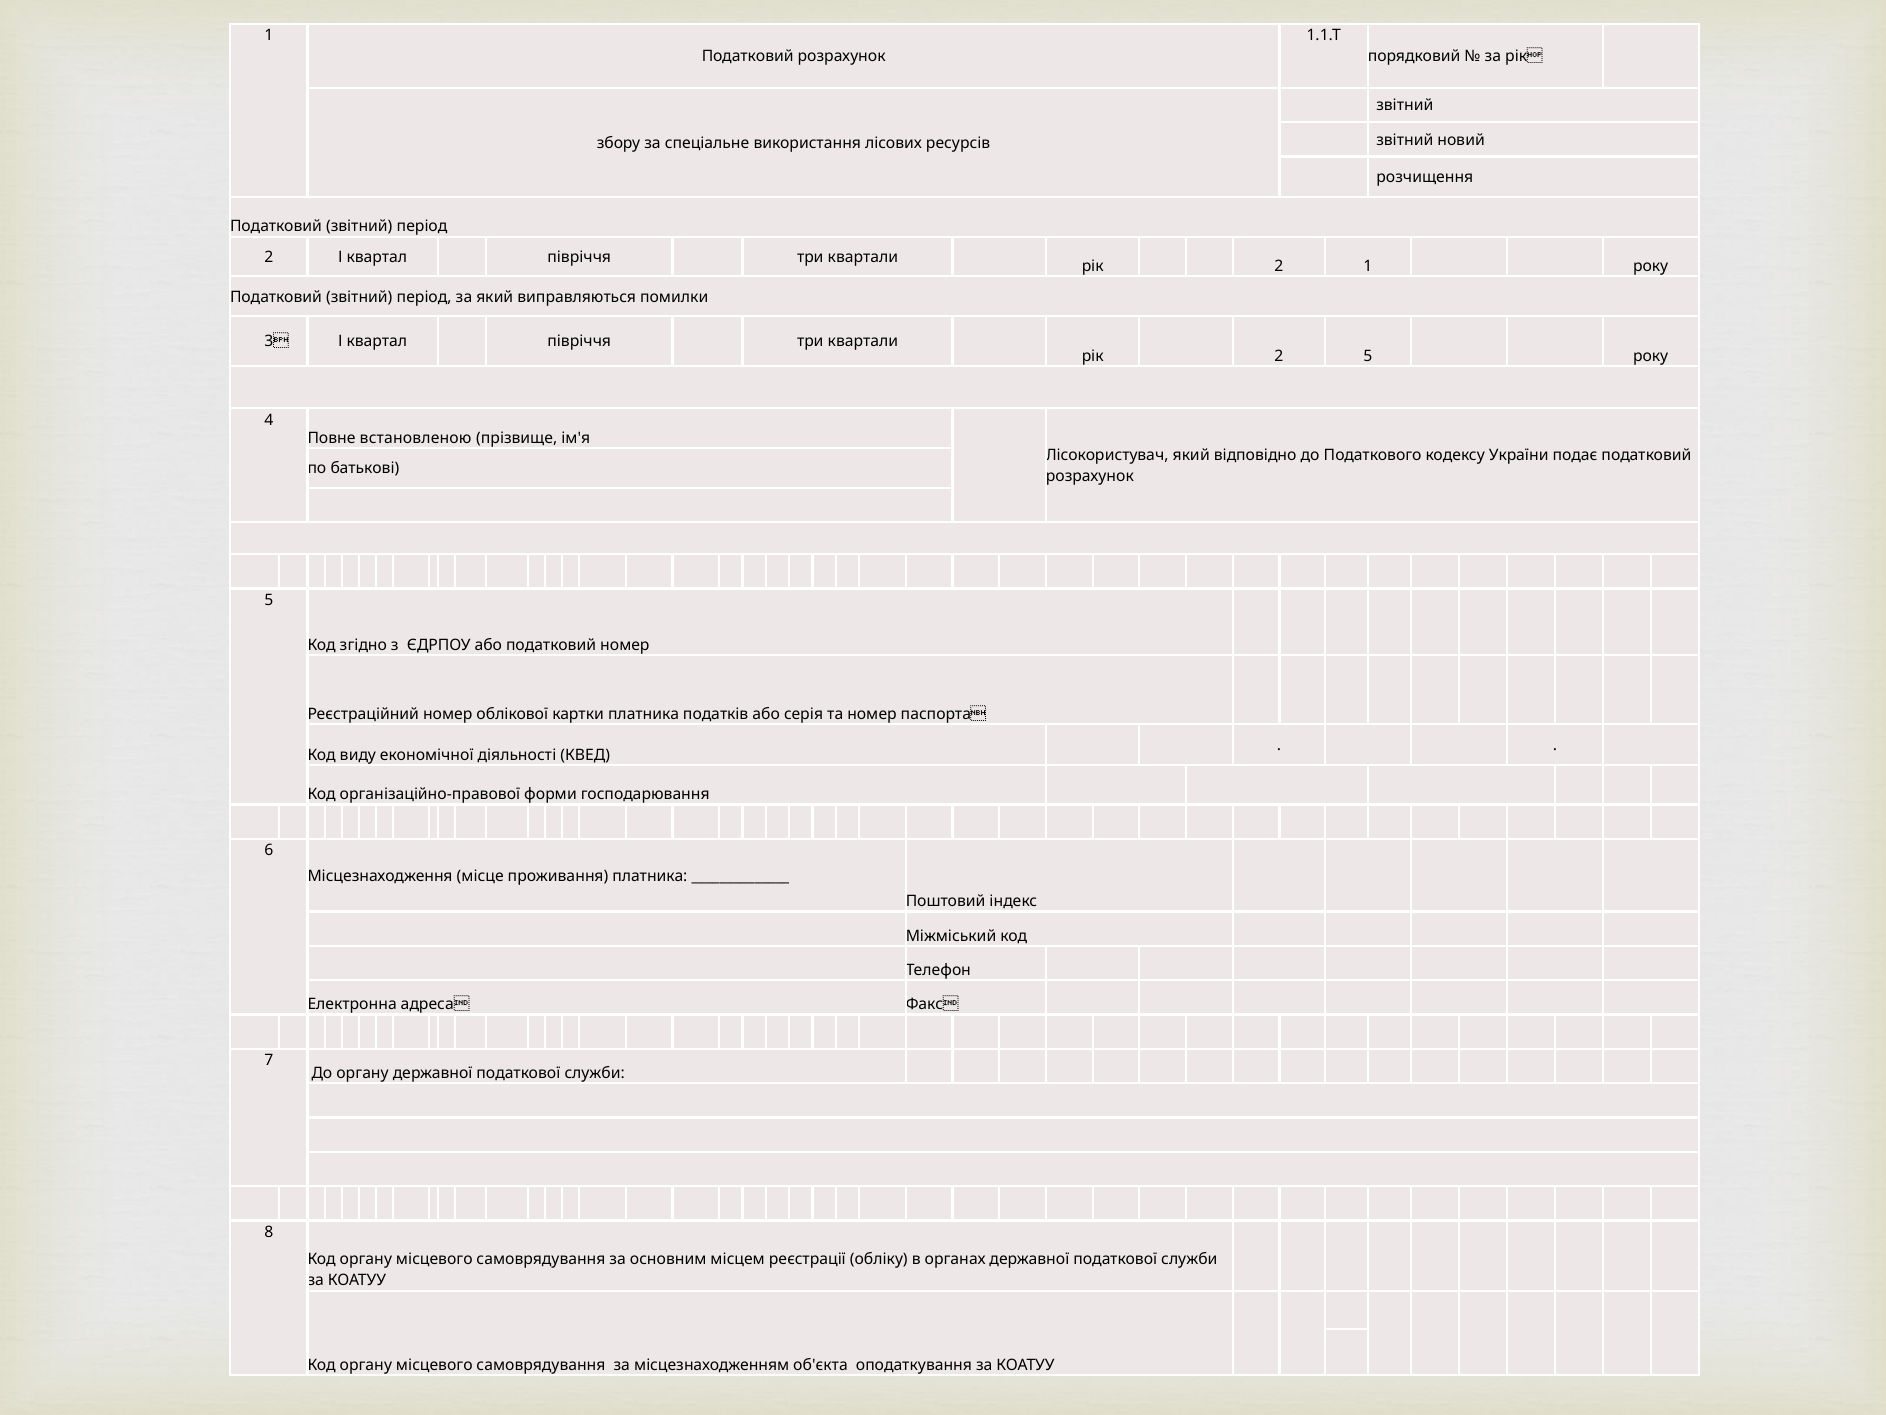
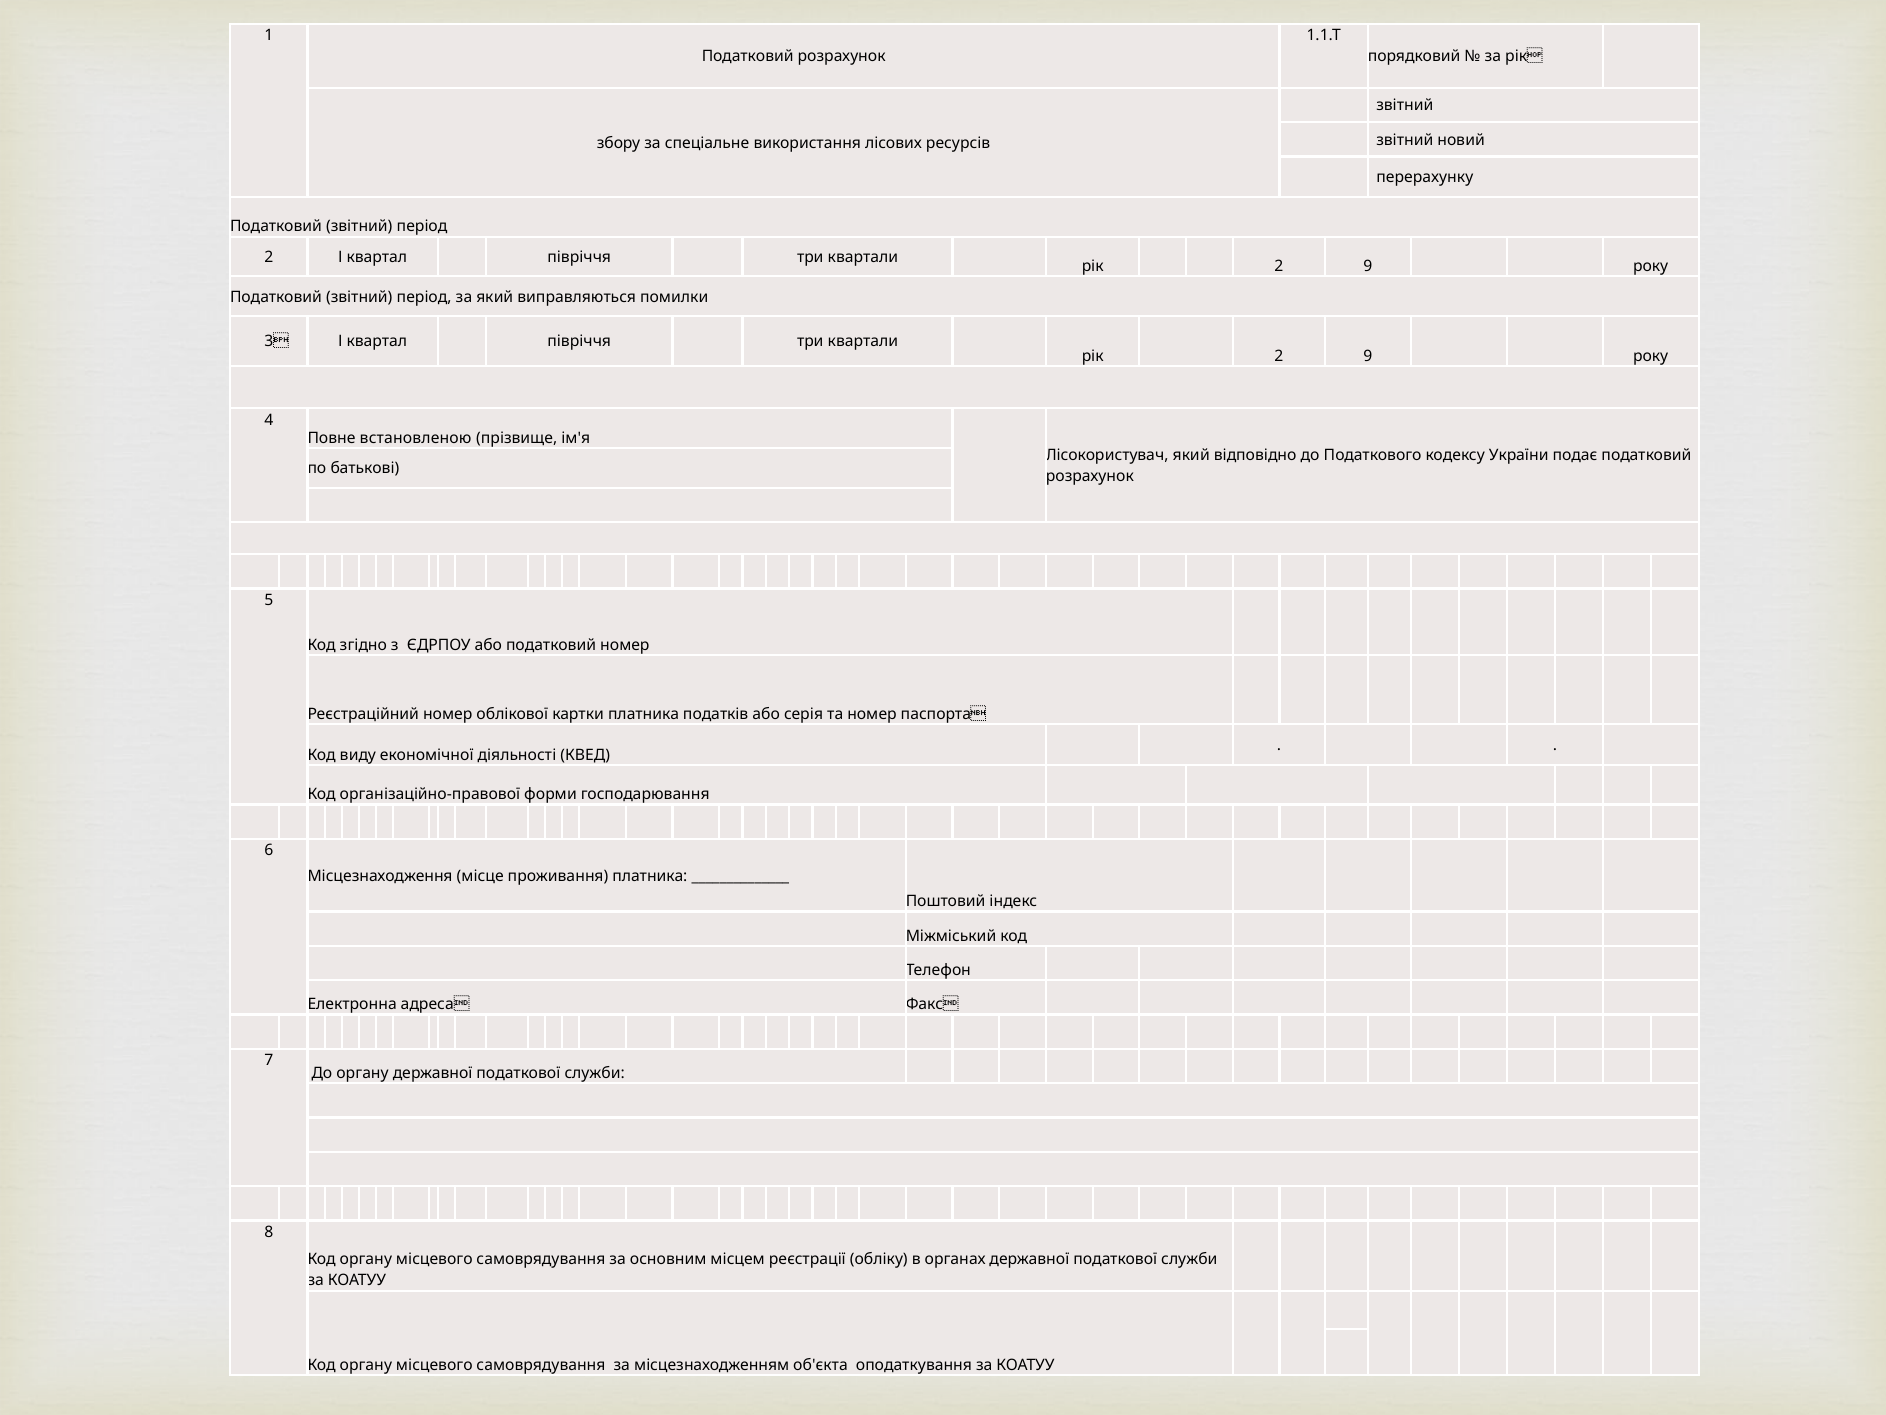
розчищення: розчищення -> перерахунку (1425, 177)
1: 1 -> 9 (1368, 266)
5: 5 -> 9 (1368, 356)
